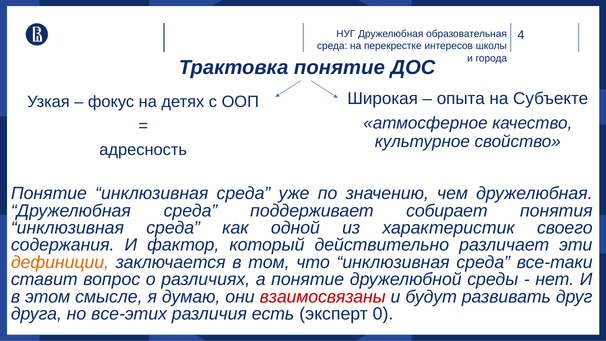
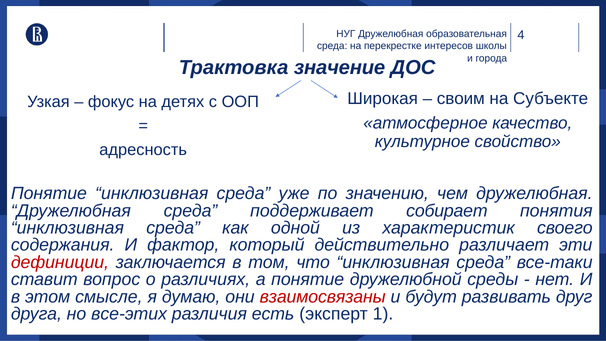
Трактовка понятие: понятие -> значение (340, 68)
опыта: опыта -> своим (461, 98)
дефиниции colour: orange -> red (60, 262)
0: 0 -> 1 (383, 314)
